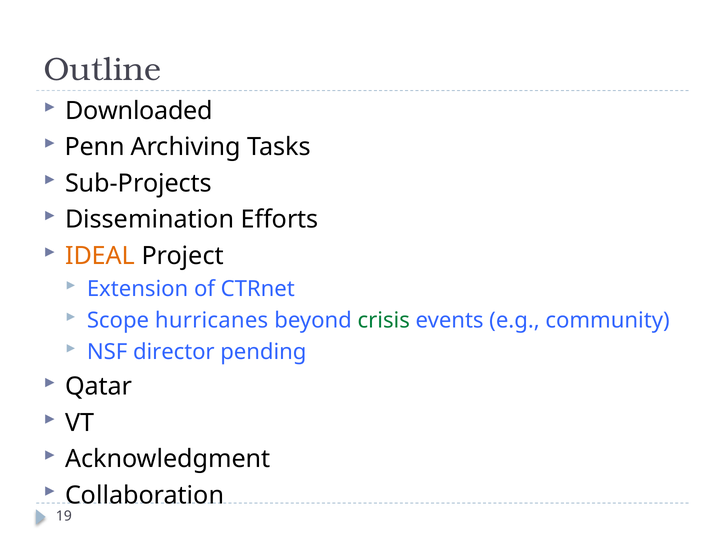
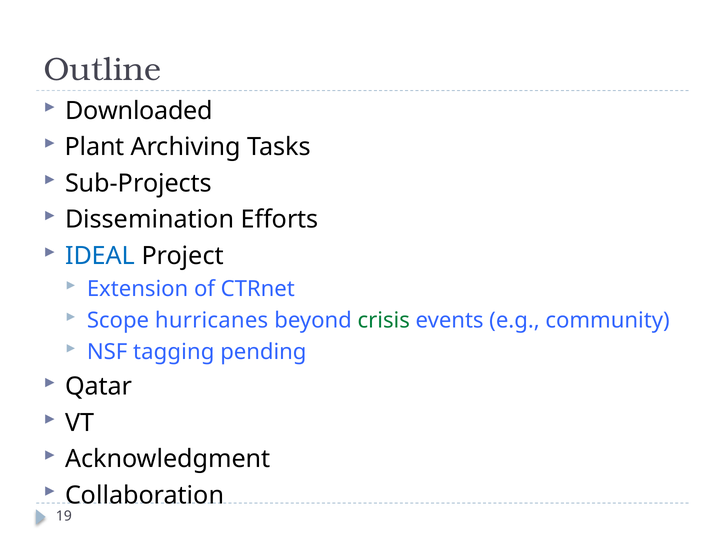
Penn: Penn -> Plant (95, 147)
IDEAL colour: orange -> blue (100, 256)
director: director -> tagging (174, 353)
